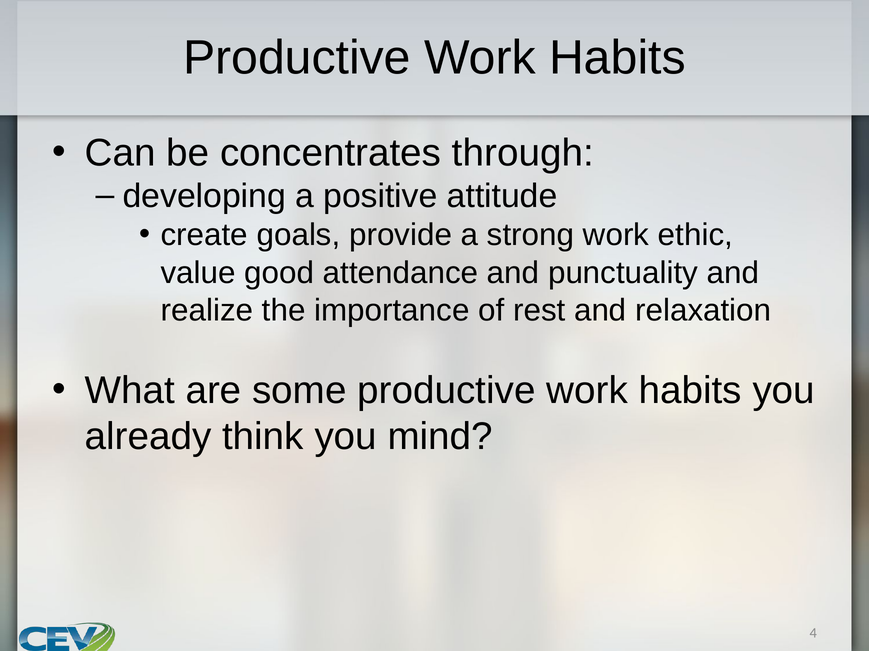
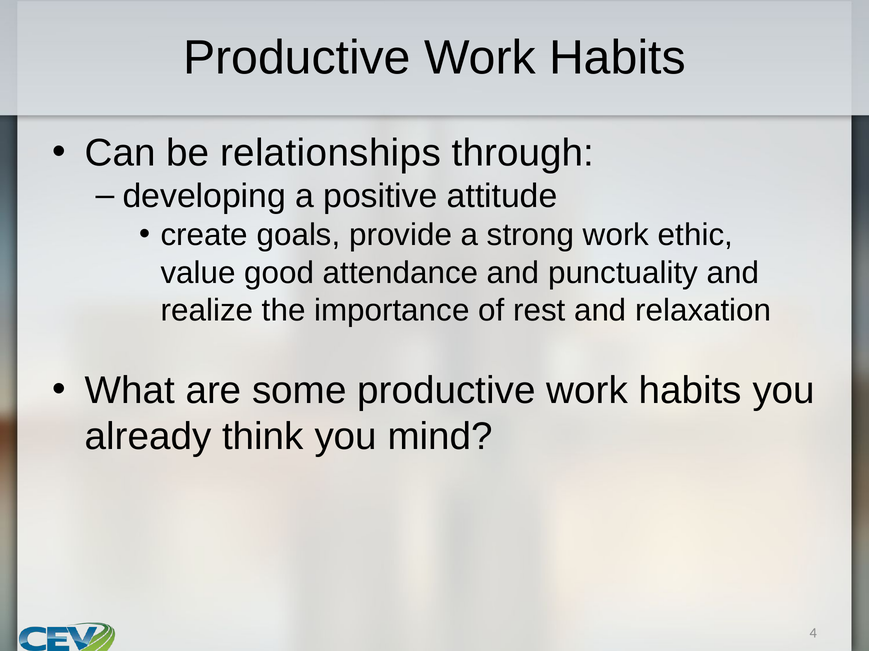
concentrates: concentrates -> relationships (331, 153)
